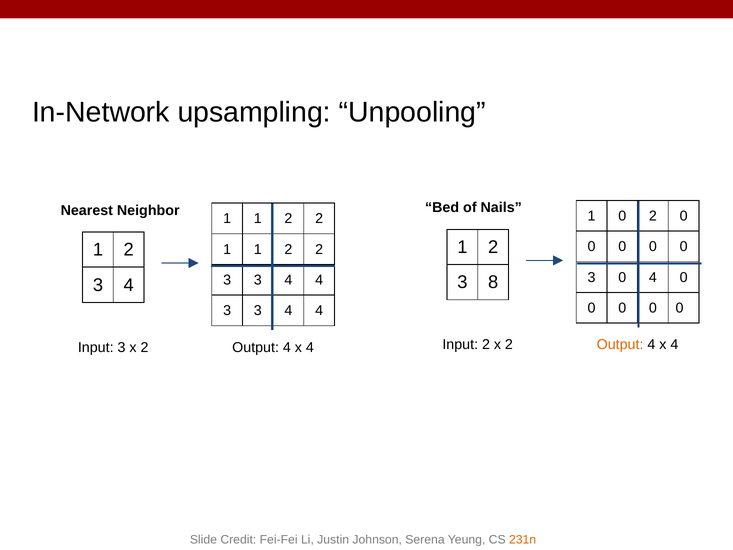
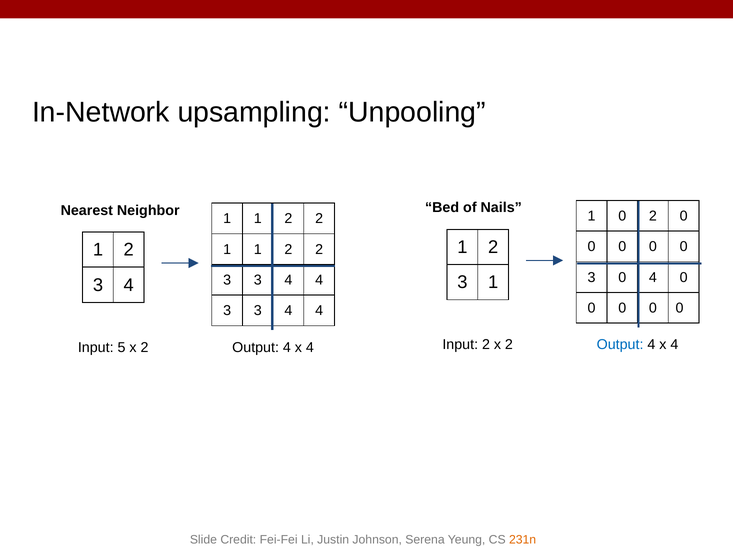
3 8: 8 -> 1 (493, 282)
Output colour: orange -> blue (620, 345)
Input 3: 3 -> 5 (122, 347)
